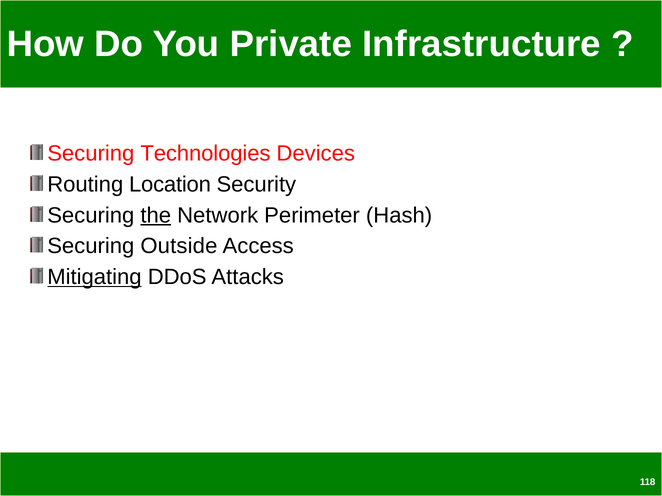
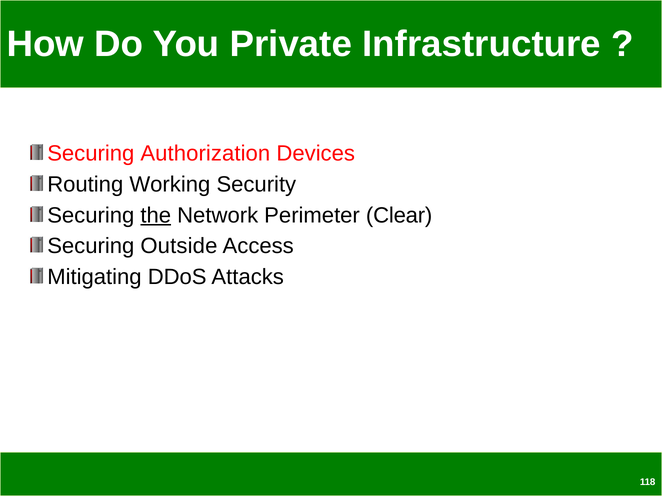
Technologies: Technologies -> Authorization (205, 154)
Location: Location -> Working (170, 185)
Hash: Hash -> Clear (399, 216)
Mitigating underline: present -> none (94, 277)
